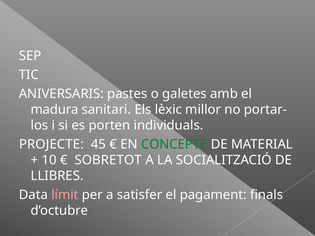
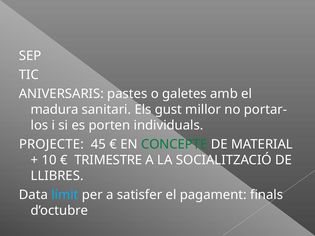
lèxic: lèxic -> gust (168, 110)
SOBRETOT: SOBRETOT -> TRIMESTRE (108, 160)
límit colour: pink -> light blue (65, 195)
